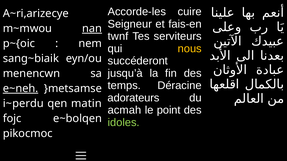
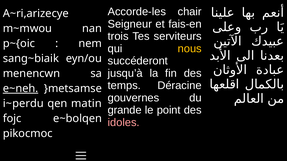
cuire: cuire -> chair (190, 12)
nan underline: present -> none (92, 29)
twnf: twnf -> trois (118, 36)
adorateurs: adorateurs -> gouvernes (133, 98)
acmah: acmah -> grande (125, 110)
idoles colour: light green -> pink (124, 123)
